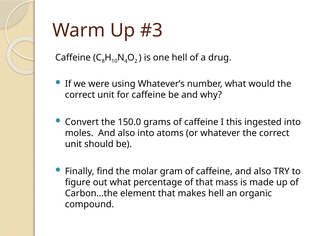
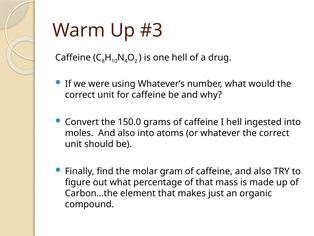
I this: this -> hell (234, 122)
makes hell: hell -> just (216, 193)
